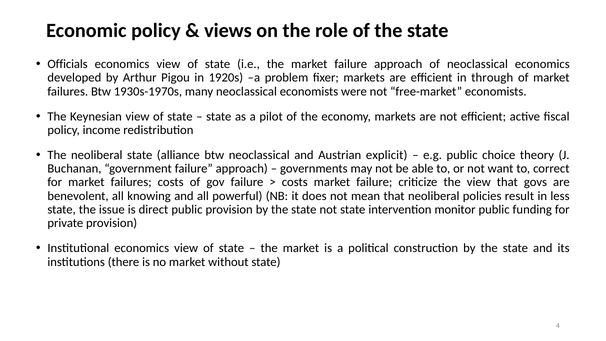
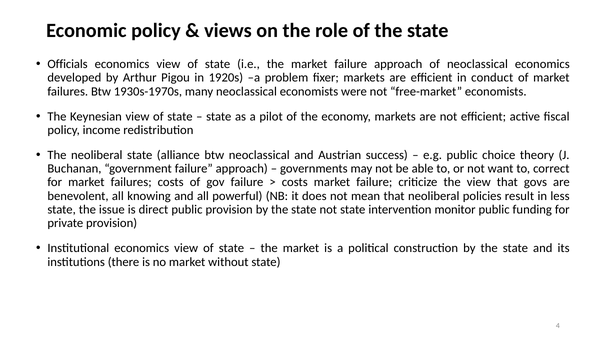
through: through -> conduct (492, 78)
explicit: explicit -> success (387, 155)
